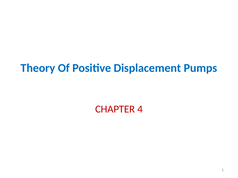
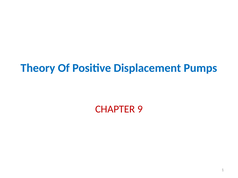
4: 4 -> 9 (140, 109)
